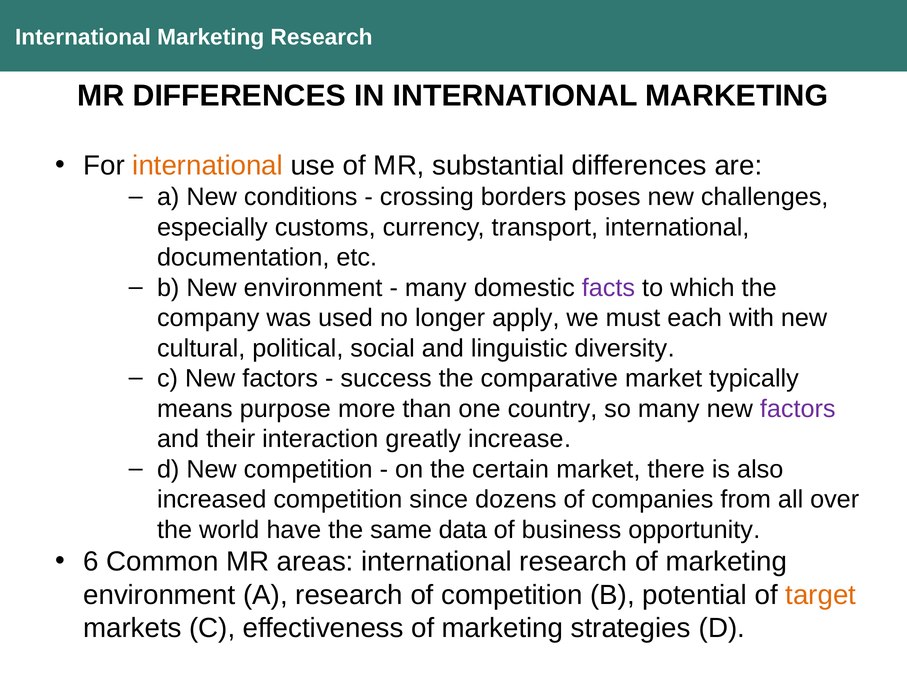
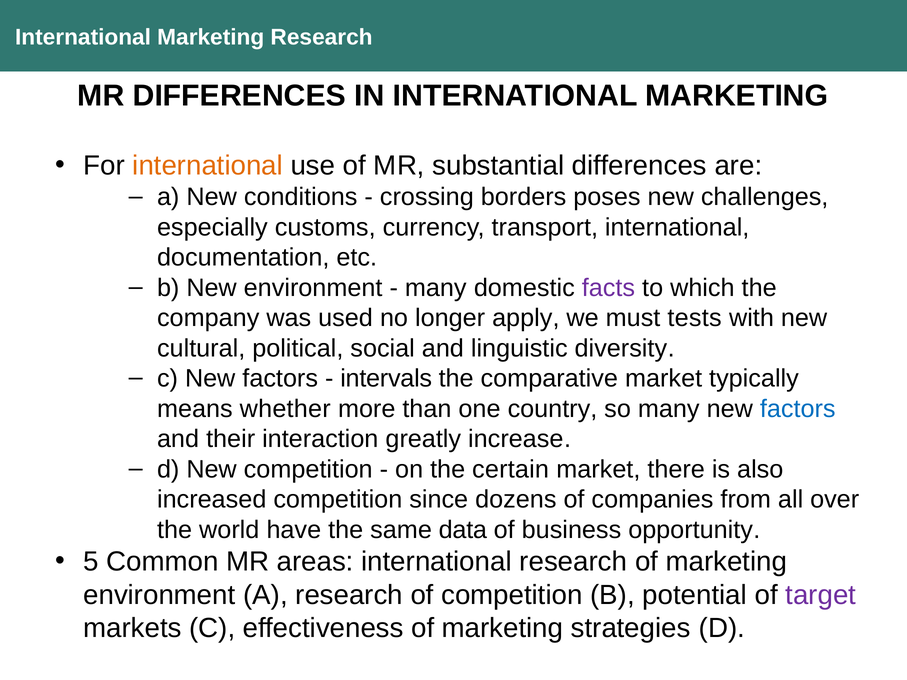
each: each -> tests (695, 318)
success: success -> intervals (386, 379)
purpose: purpose -> whether (285, 409)
factors colour: purple -> blue (798, 409)
6: 6 -> 5 (91, 562)
target colour: orange -> purple (821, 595)
